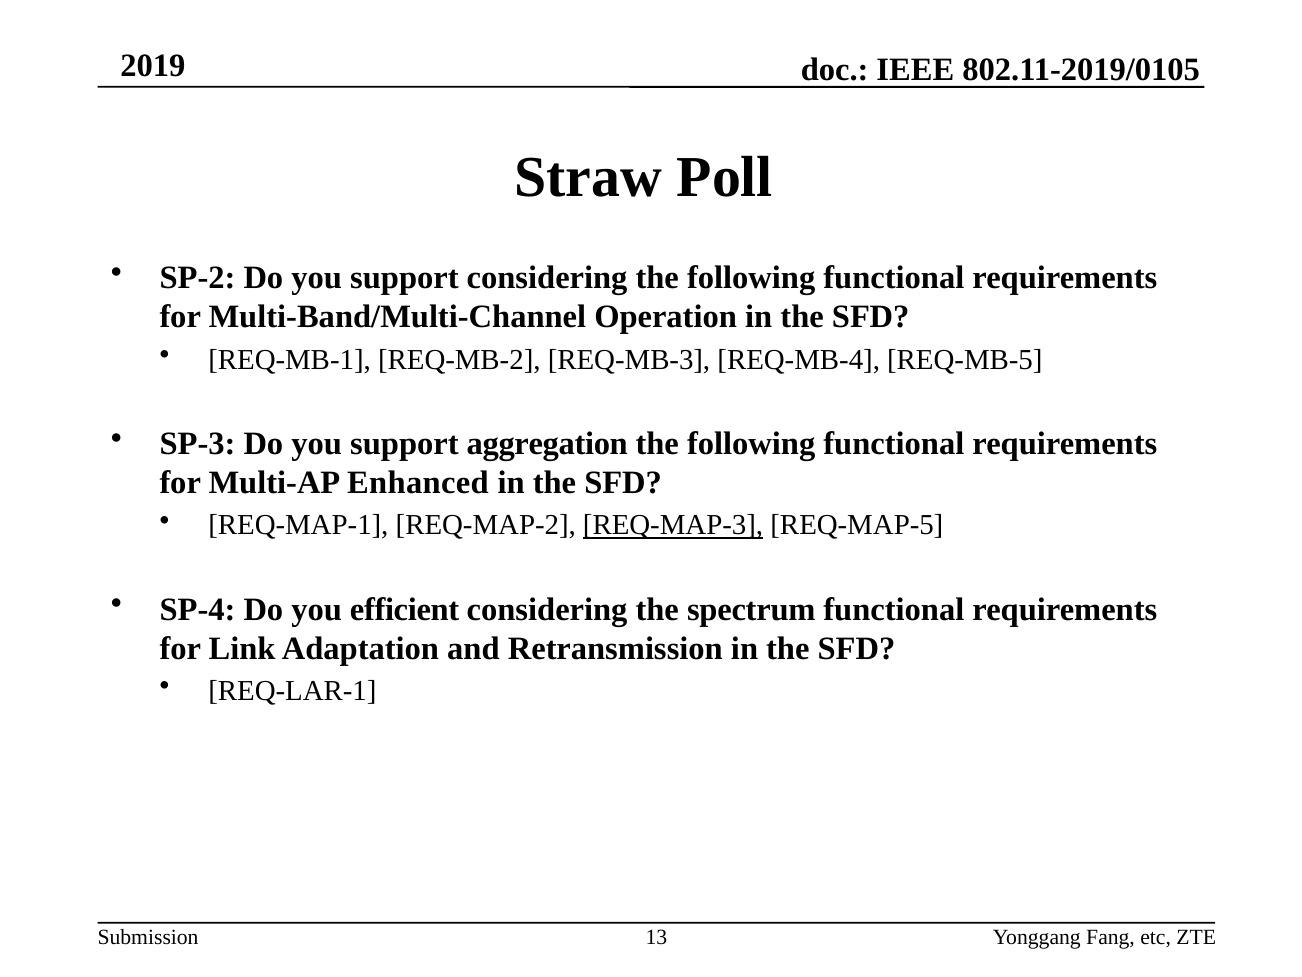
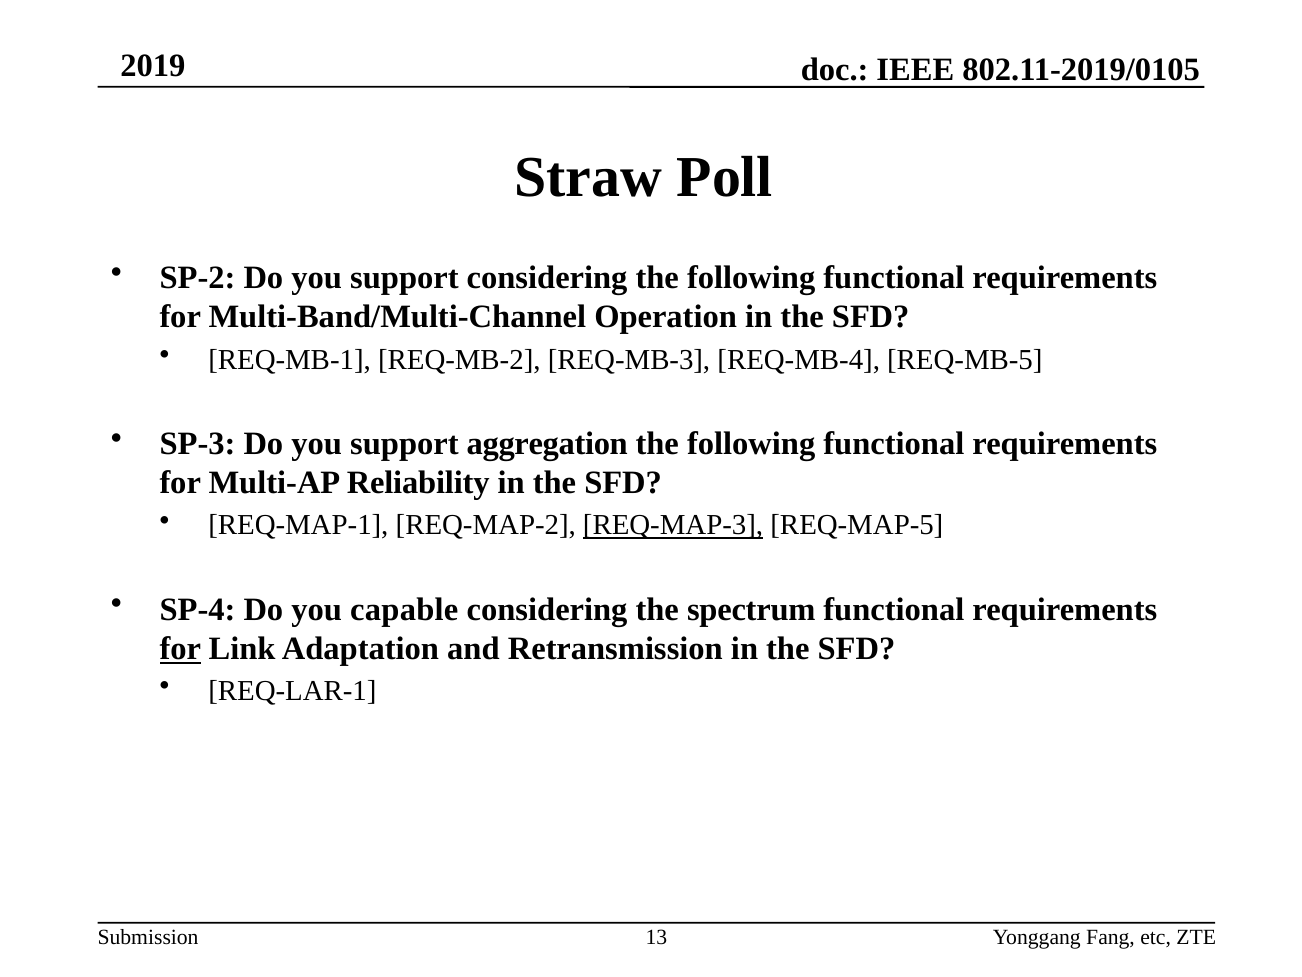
Enhanced: Enhanced -> Reliability (418, 483)
efficient: efficient -> capable (404, 609)
for underline: none -> present (180, 648)
